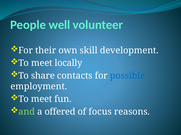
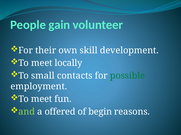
well: well -> gain (59, 25)
share: share -> small (43, 76)
possible colour: blue -> green (127, 76)
focus: focus -> begin (100, 112)
